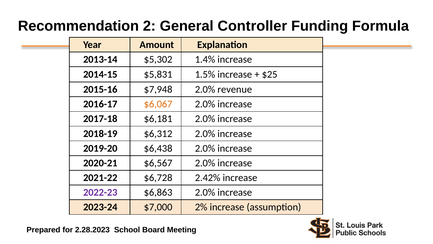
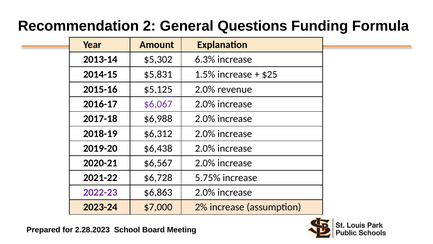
Controller: Controller -> Questions (252, 26)
1.4%: 1.4% -> 6.3% (205, 59)
$7,948: $7,948 -> $5,125 (158, 89)
$6,067 colour: orange -> purple (158, 104)
$6,181: $6,181 -> $6,988 (158, 119)
2.42%: 2.42% -> 5.75% (208, 177)
